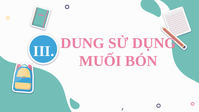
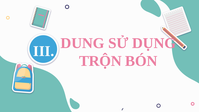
MUỐI: MUỐI -> TRỘN (100, 61)
